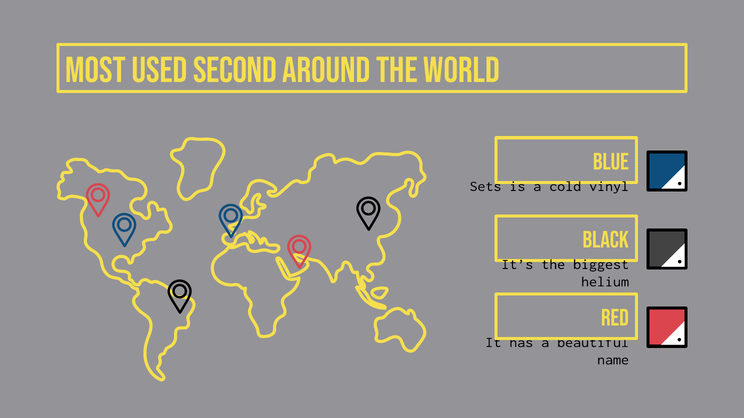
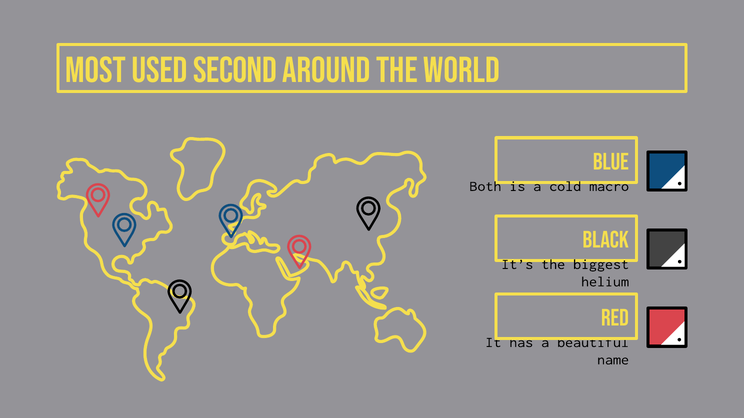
Sets: Sets -> Both (485, 186)
vinyl: vinyl -> macro (609, 186)
